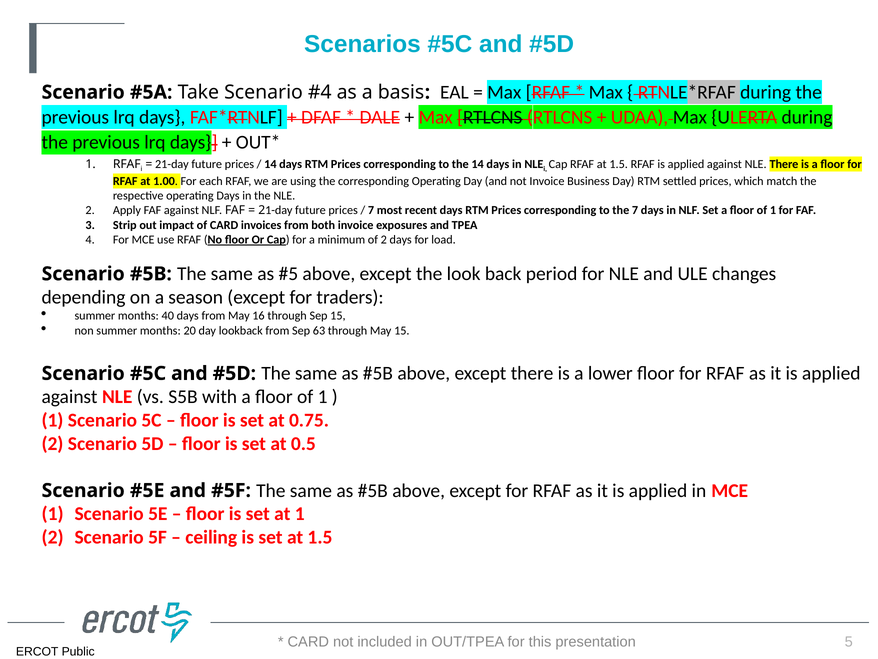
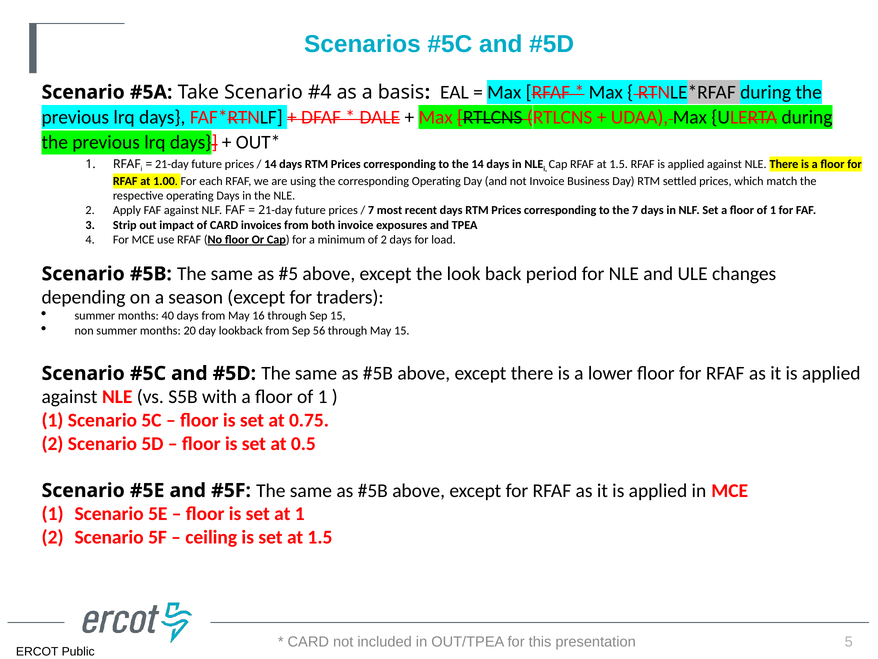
63: 63 -> 56 (319, 330)
